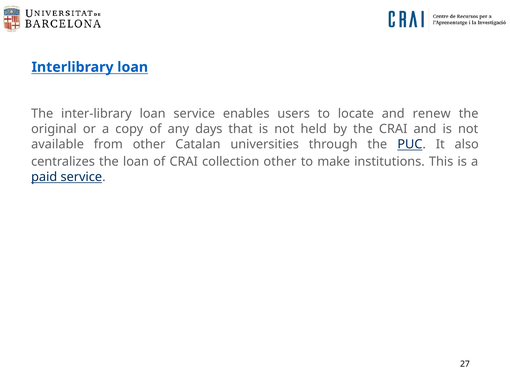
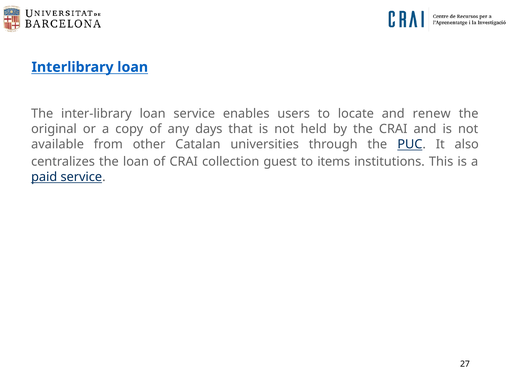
collection other: other -> guest (280, 162)
make: make -> items (334, 162)
